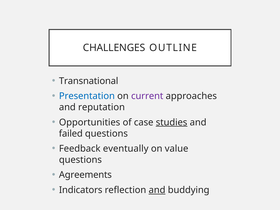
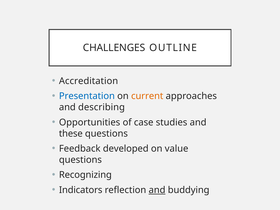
Transnational: Transnational -> Accreditation (89, 81)
current colour: purple -> orange (147, 96)
reputation: reputation -> describing (101, 107)
studies underline: present -> none (172, 122)
failed: failed -> these (71, 134)
eventually: eventually -> developed (126, 149)
Agreements: Agreements -> Recognizing (85, 175)
